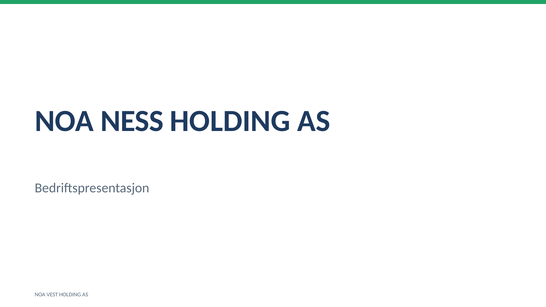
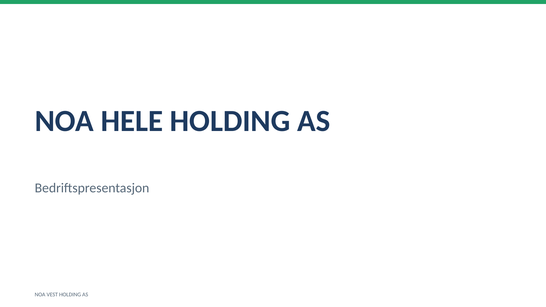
NESS: NESS -> HELE (132, 121)
